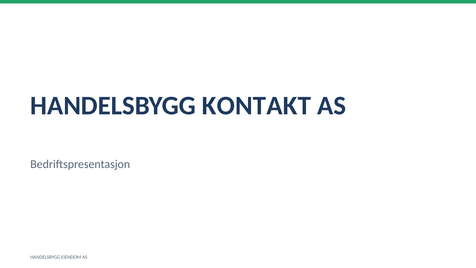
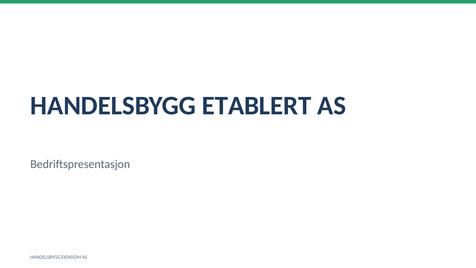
KONTAKT: KONTAKT -> ETABLERT (257, 106)
